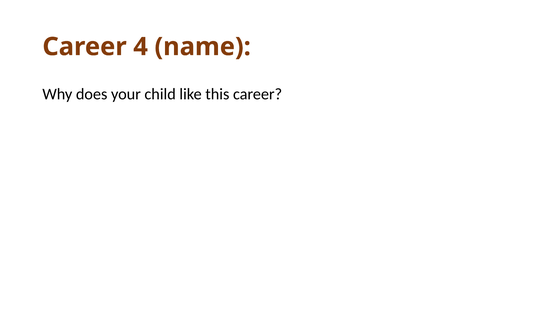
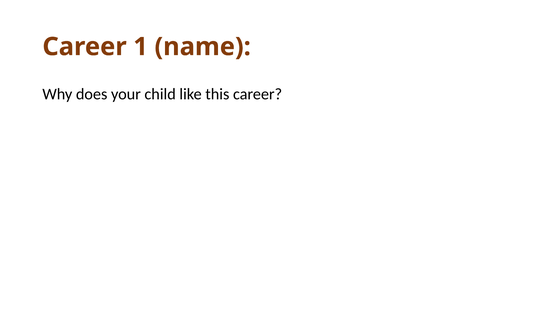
4: 4 -> 1 (141, 47)
